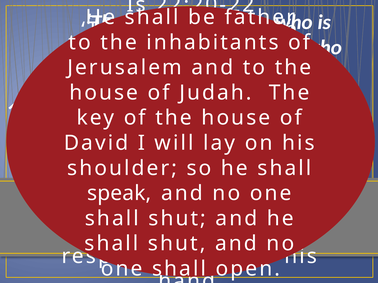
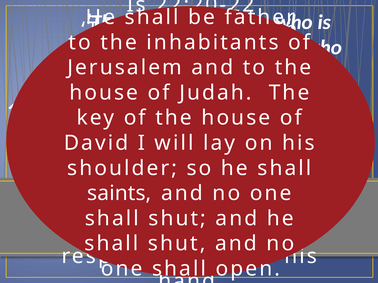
speak: speak -> saints (119, 194)
